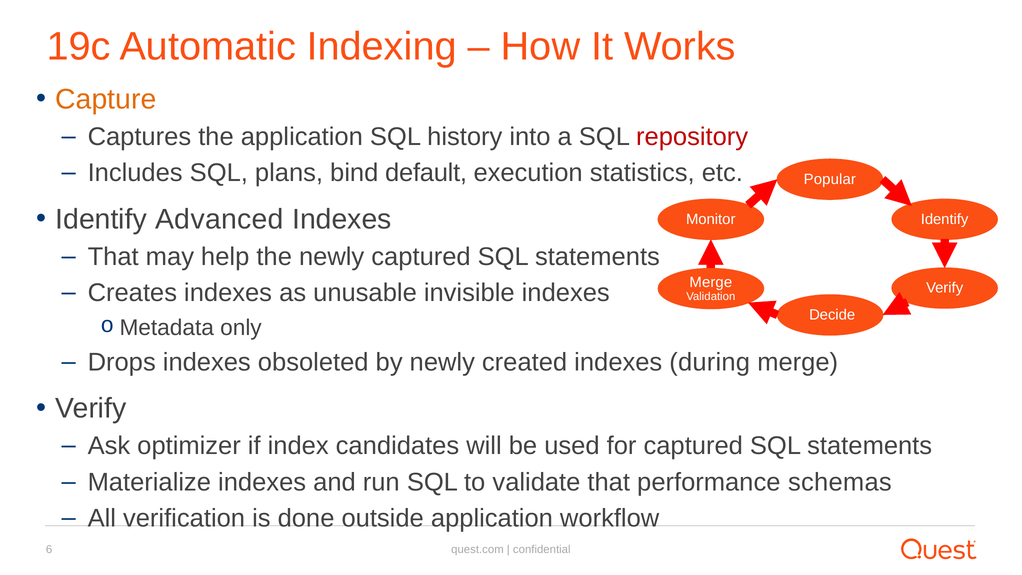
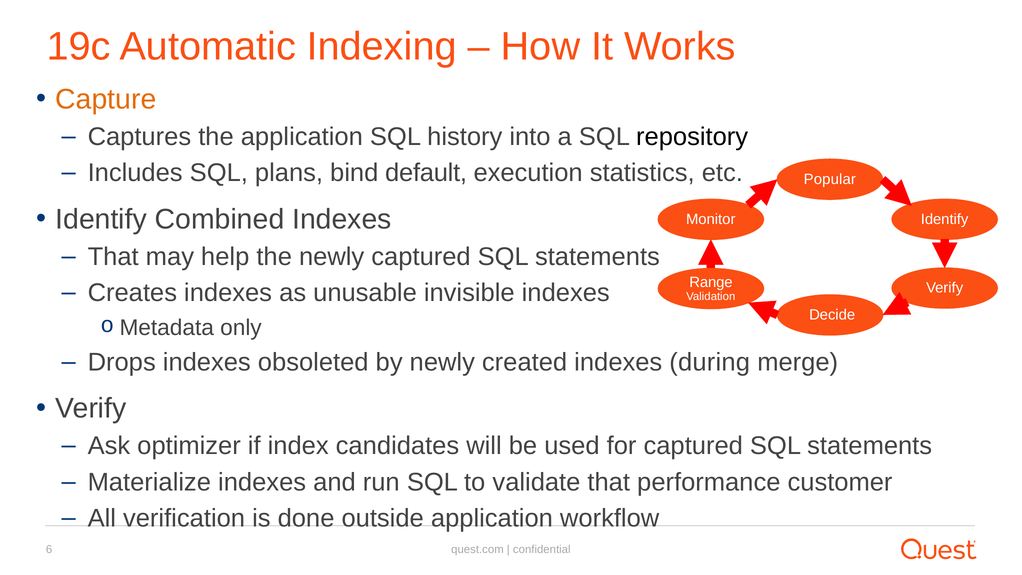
repository colour: red -> black (692, 137)
Advanced: Advanced -> Combined (220, 219)
Merge: Merge -> Range (711, 282)
schemas: schemas -> customer (840, 482)
